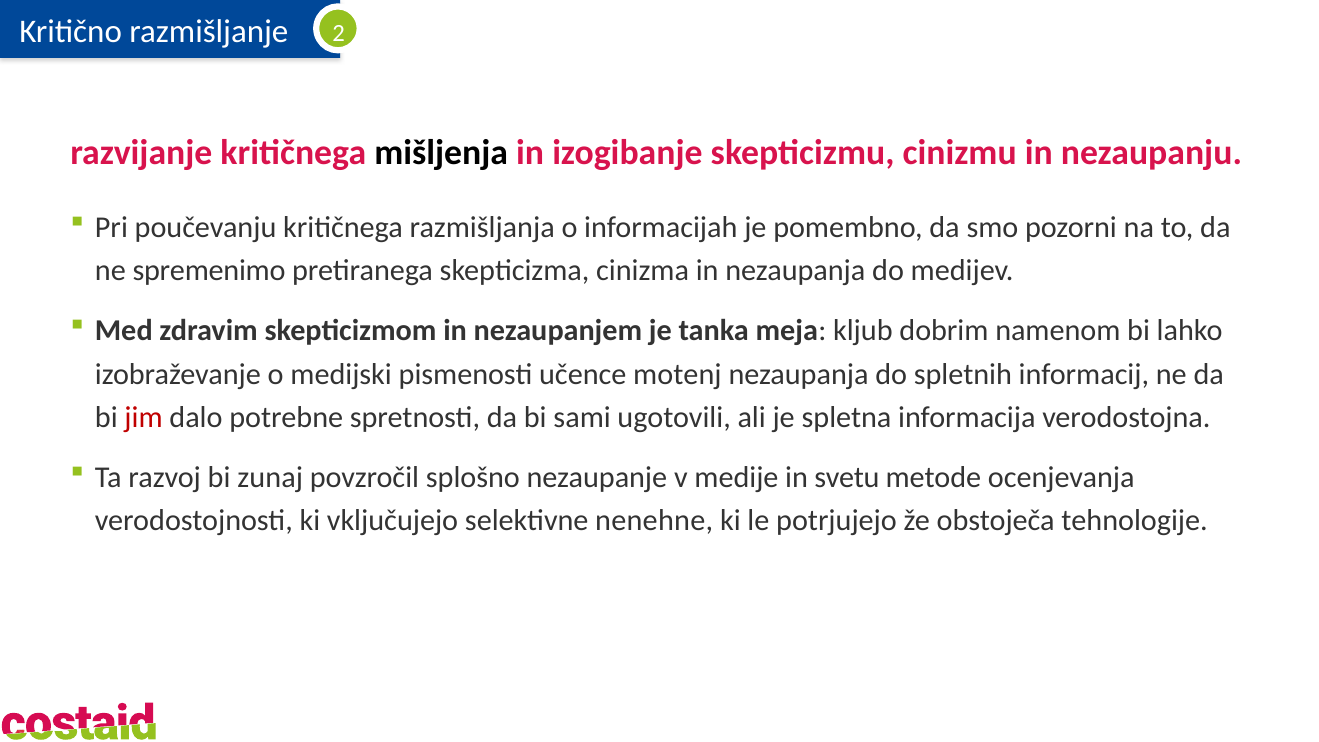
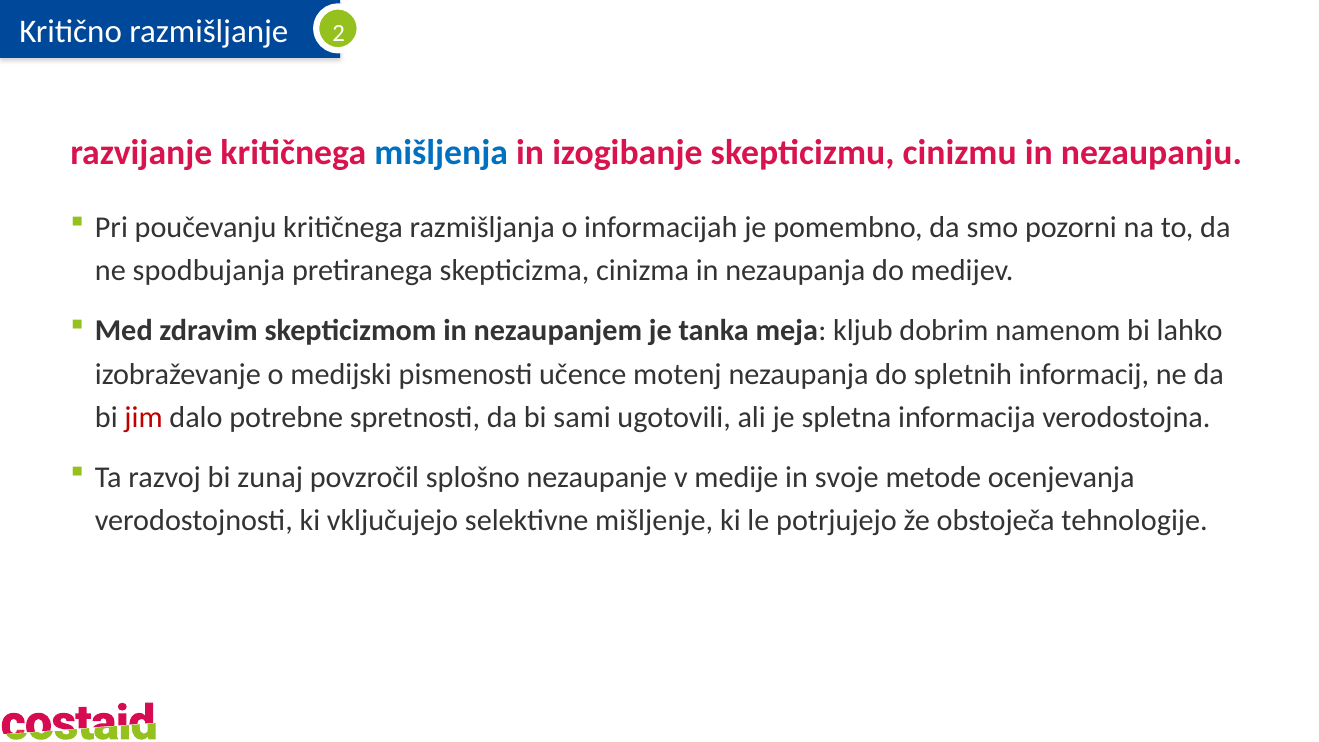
mišljenja colour: black -> blue (441, 153)
spremenimo: spremenimo -> spodbujanja (209, 271)
svetu: svetu -> svoje (847, 477)
nenehne: nenehne -> mišljenje (654, 521)
